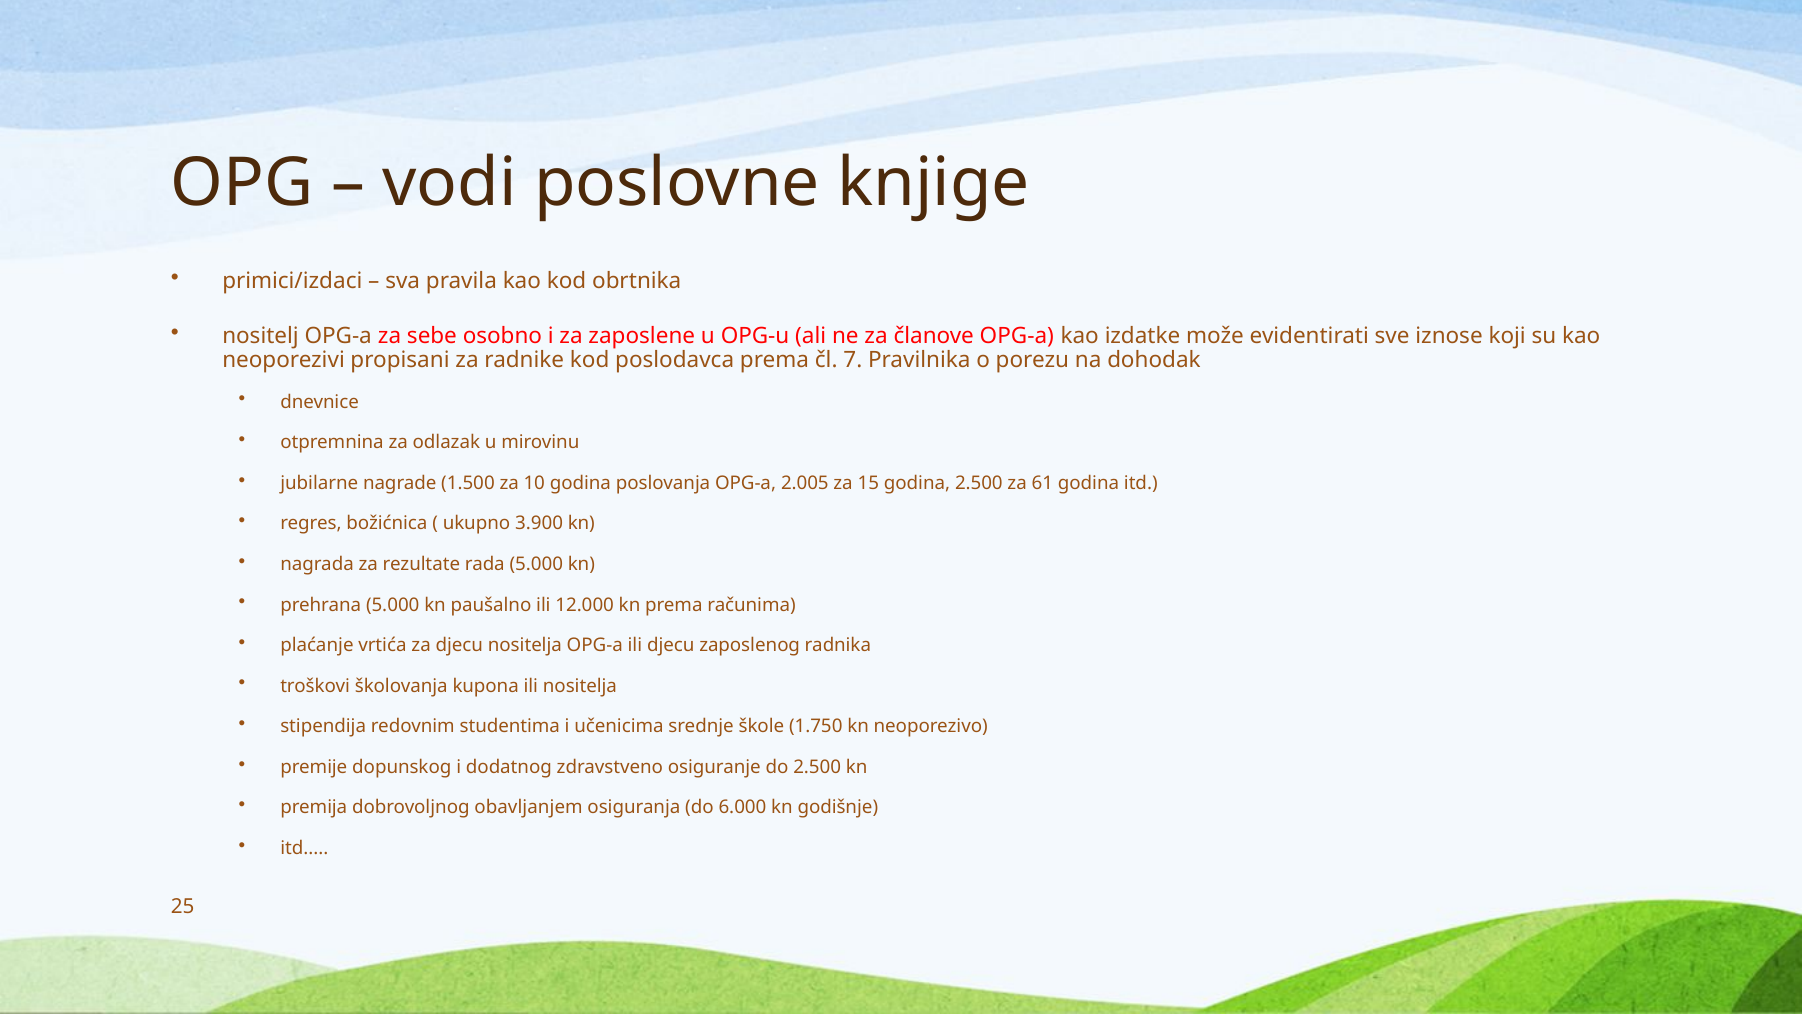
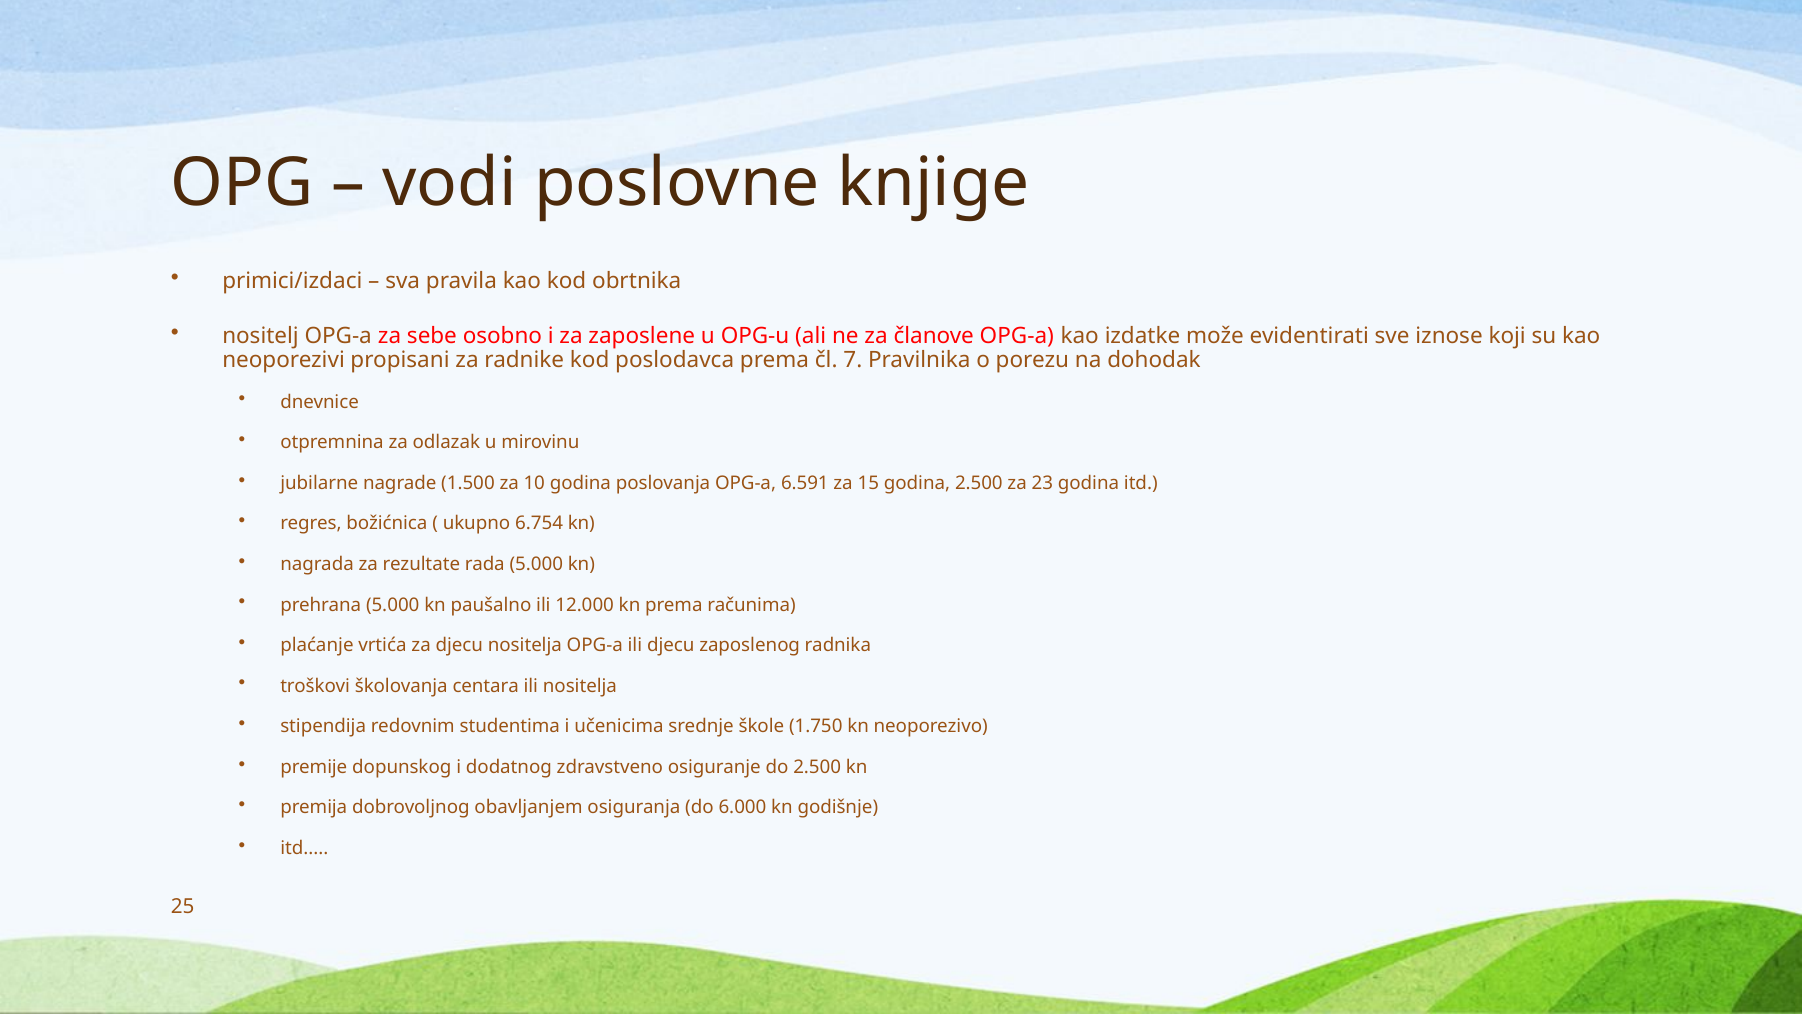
2.005: 2.005 -> 6.591 (805, 483)
61: 61 -> 23 (1042, 483)
3.900: 3.900 -> 6.754 (539, 524)
kupona: kupona -> centara (486, 686)
